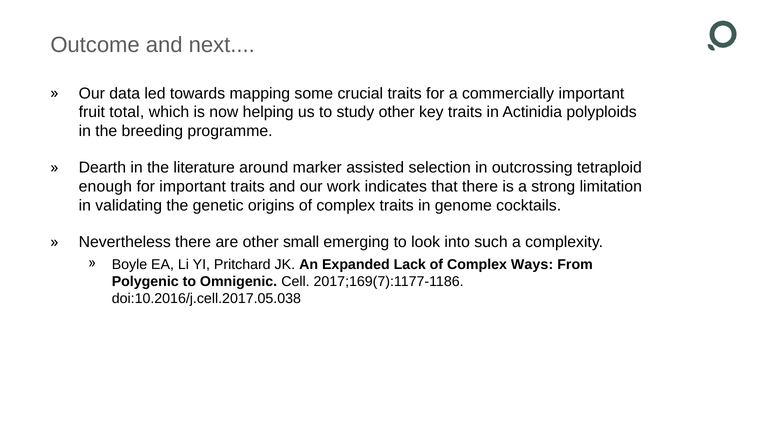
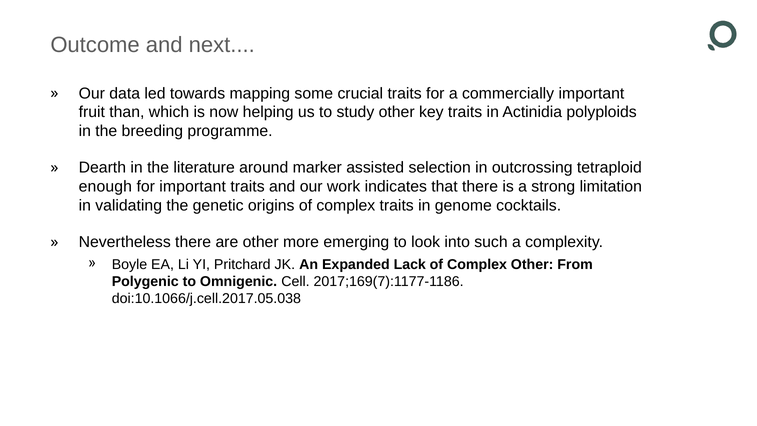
total: total -> than (127, 112)
small: small -> more (301, 242)
Complex Ways: Ways -> Other (532, 265)
doi:10.2016/j.cell.2017.05.038: doi:10.2016/j.cell.2017.05.038 -> doi:10.1066/j.cell.2017.05.038 (206, 299)
